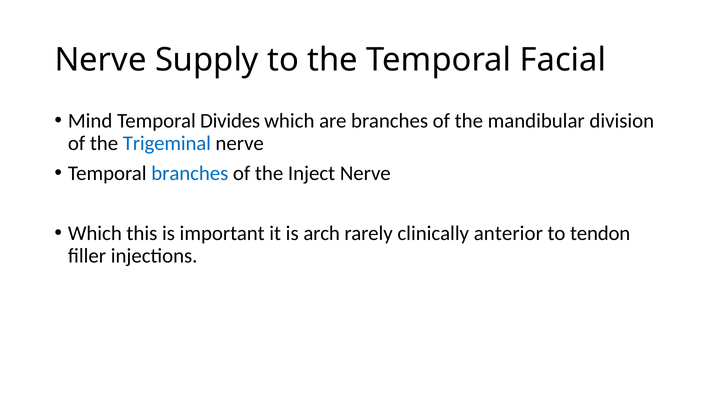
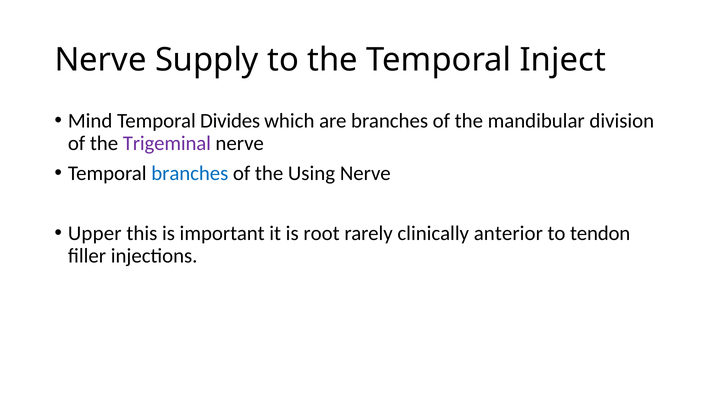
Facial: Facial -> Inject (563, 60)
Trigeminal colour: blue -> purple (167, 143)
Inject: Inject -> Using (312, 173)
Which: Which -> Upper (95, 233)
arch: arch -> root (322, 233)
